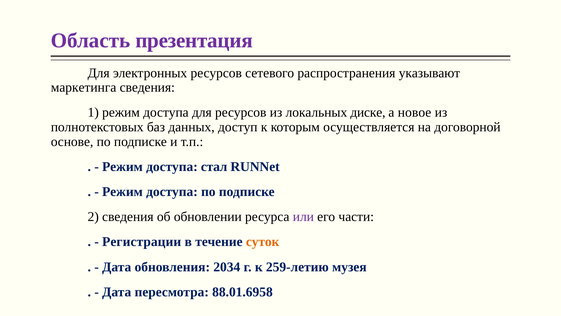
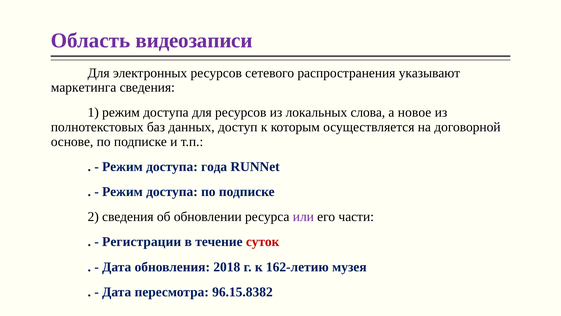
презентация: презентация -> видеозаписи (194, 40)
диске: диске -> слова (368, 112)
стал: стал -> года (214, 166)
суток colour: orange -> red (263, 242)
2034: 2034 -> 2018 (227, 267)
259-летию: 259-летию -> 162-летию (297, 267)
88.01.6958: 88.01.6958 -> 96.15.8382 (242, 292)
